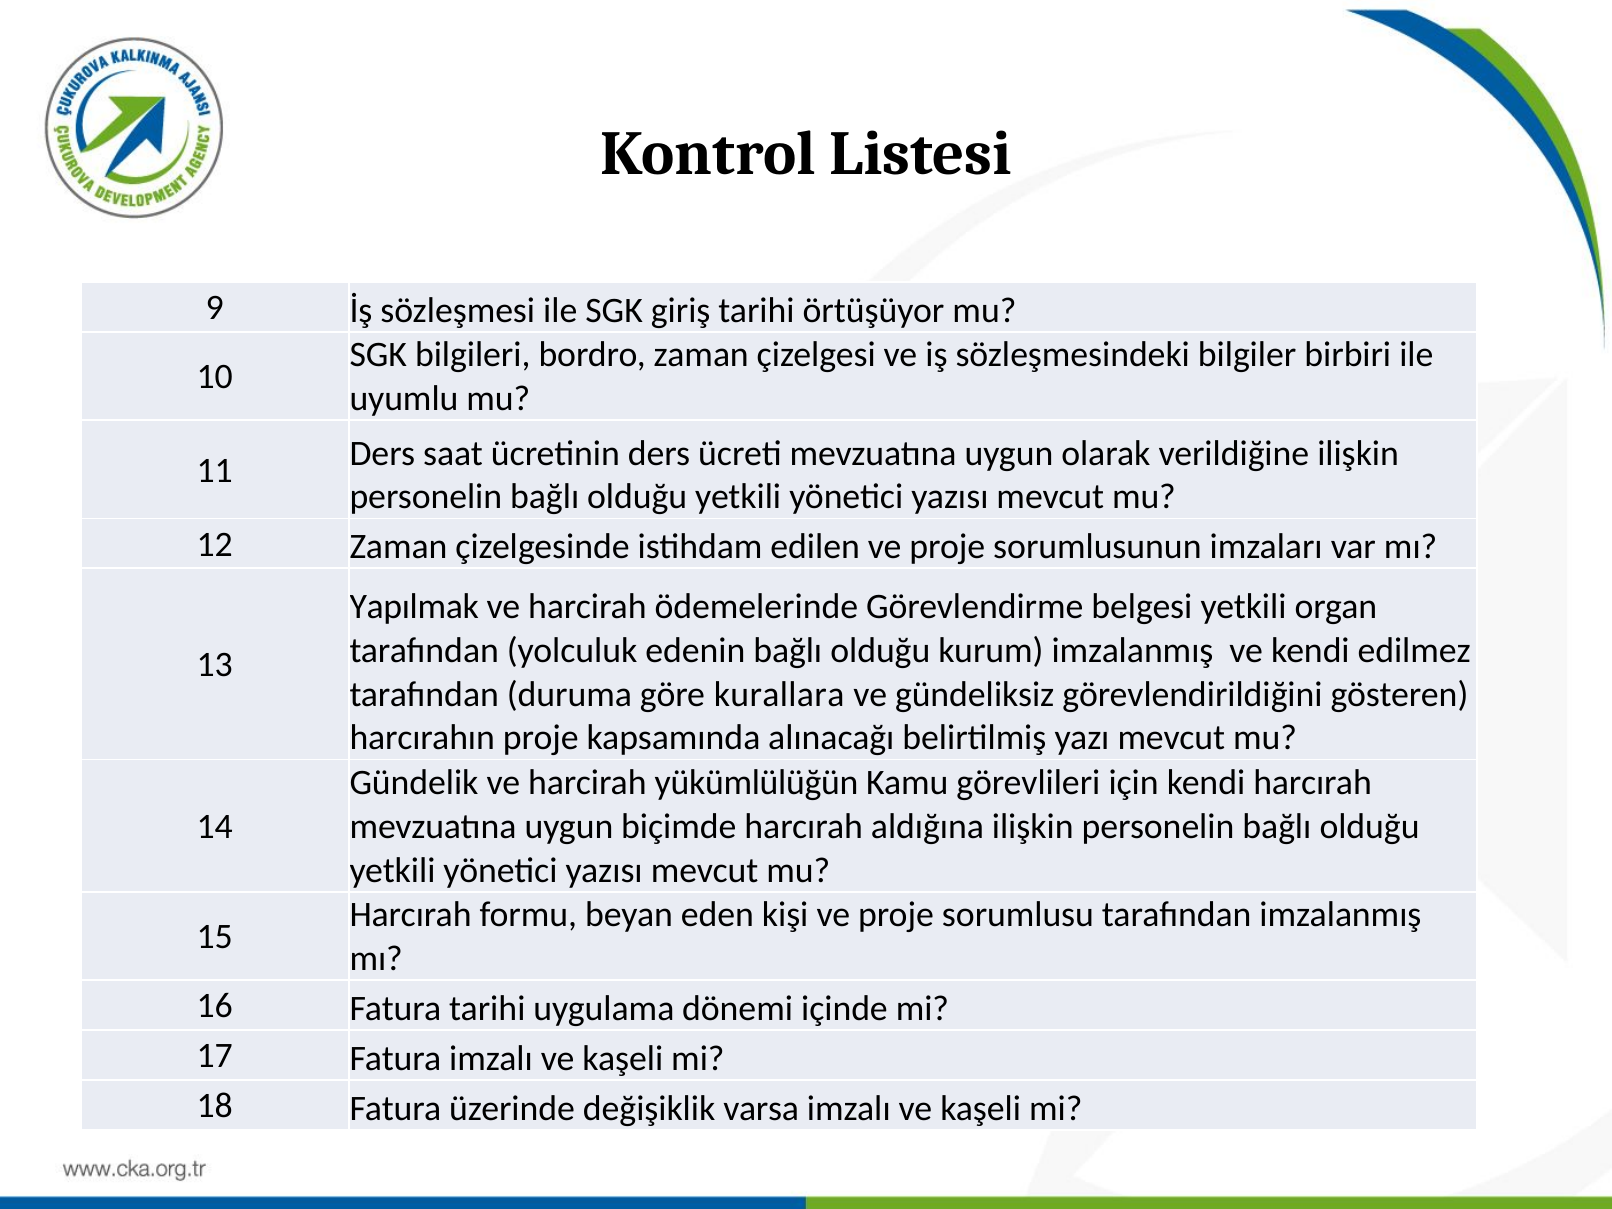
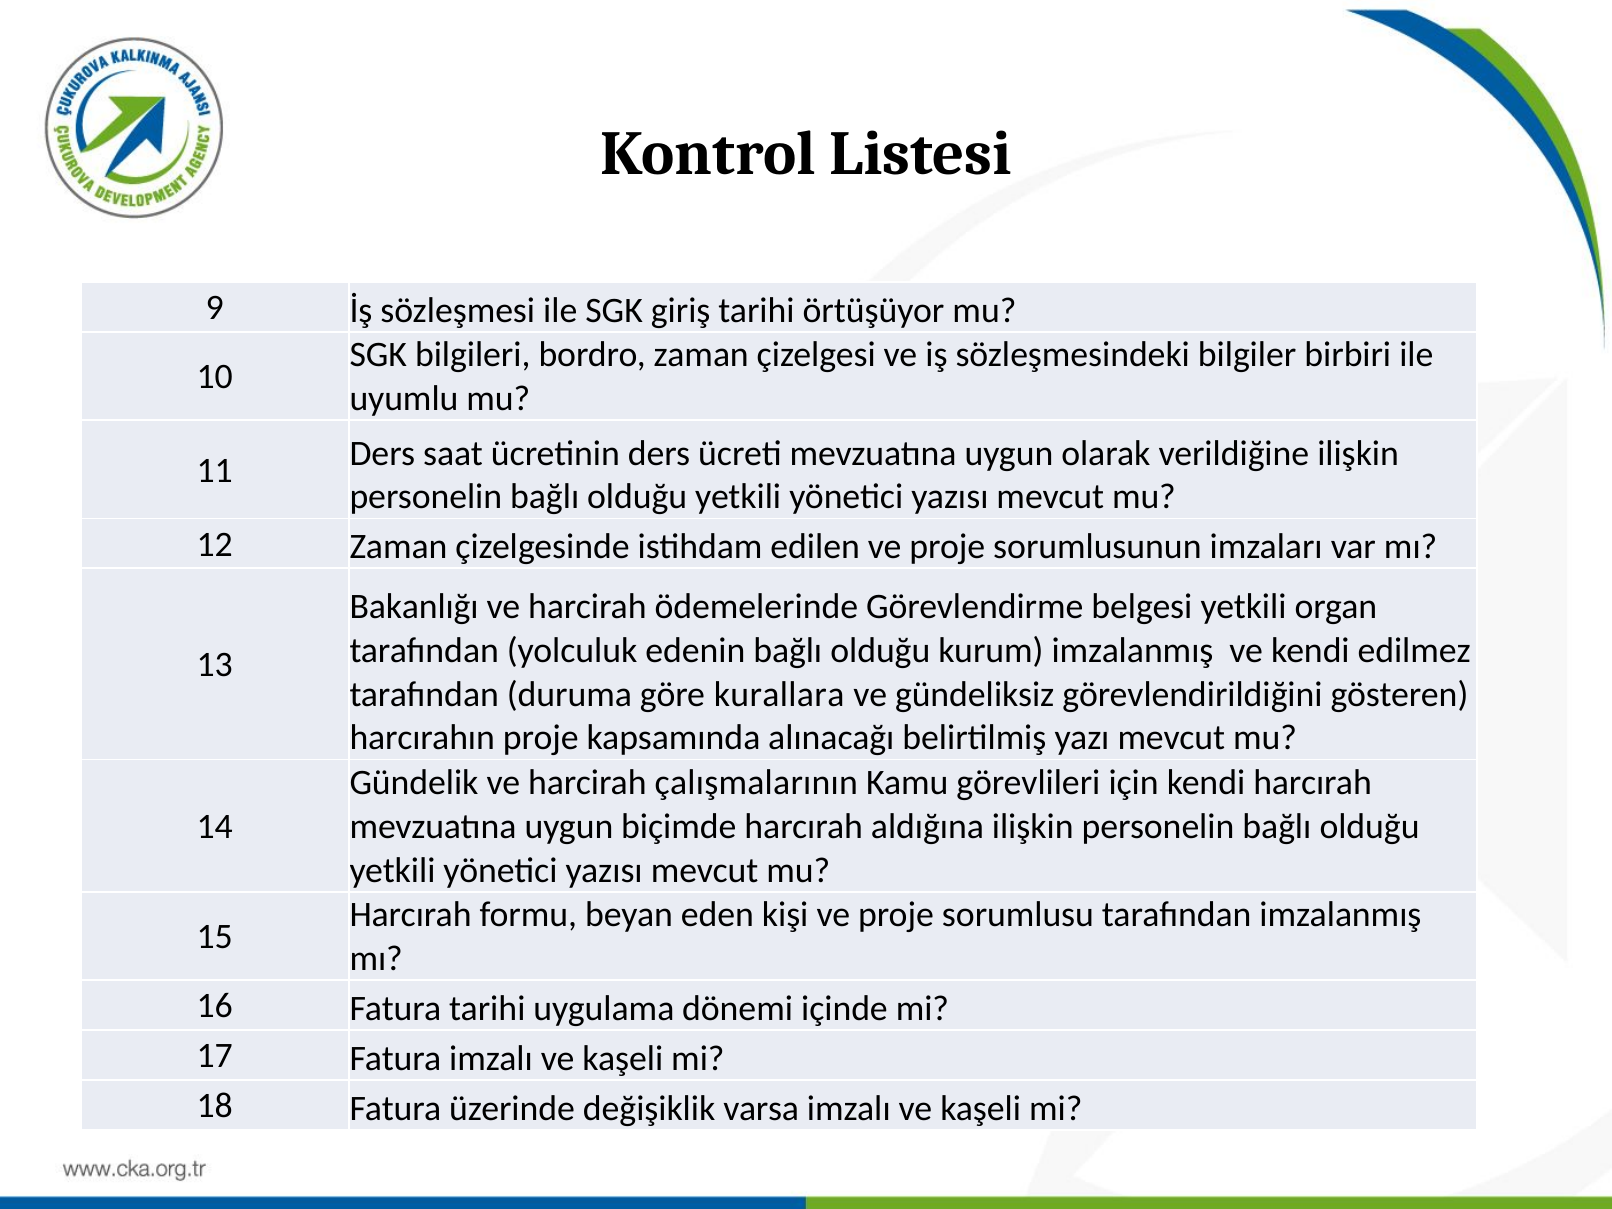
Yapılmak: Yapılmak -> Bakanlığı (414, 607)
yükümlülüğün: yükümlülüğün -> çalışmalarının (756, 783)
